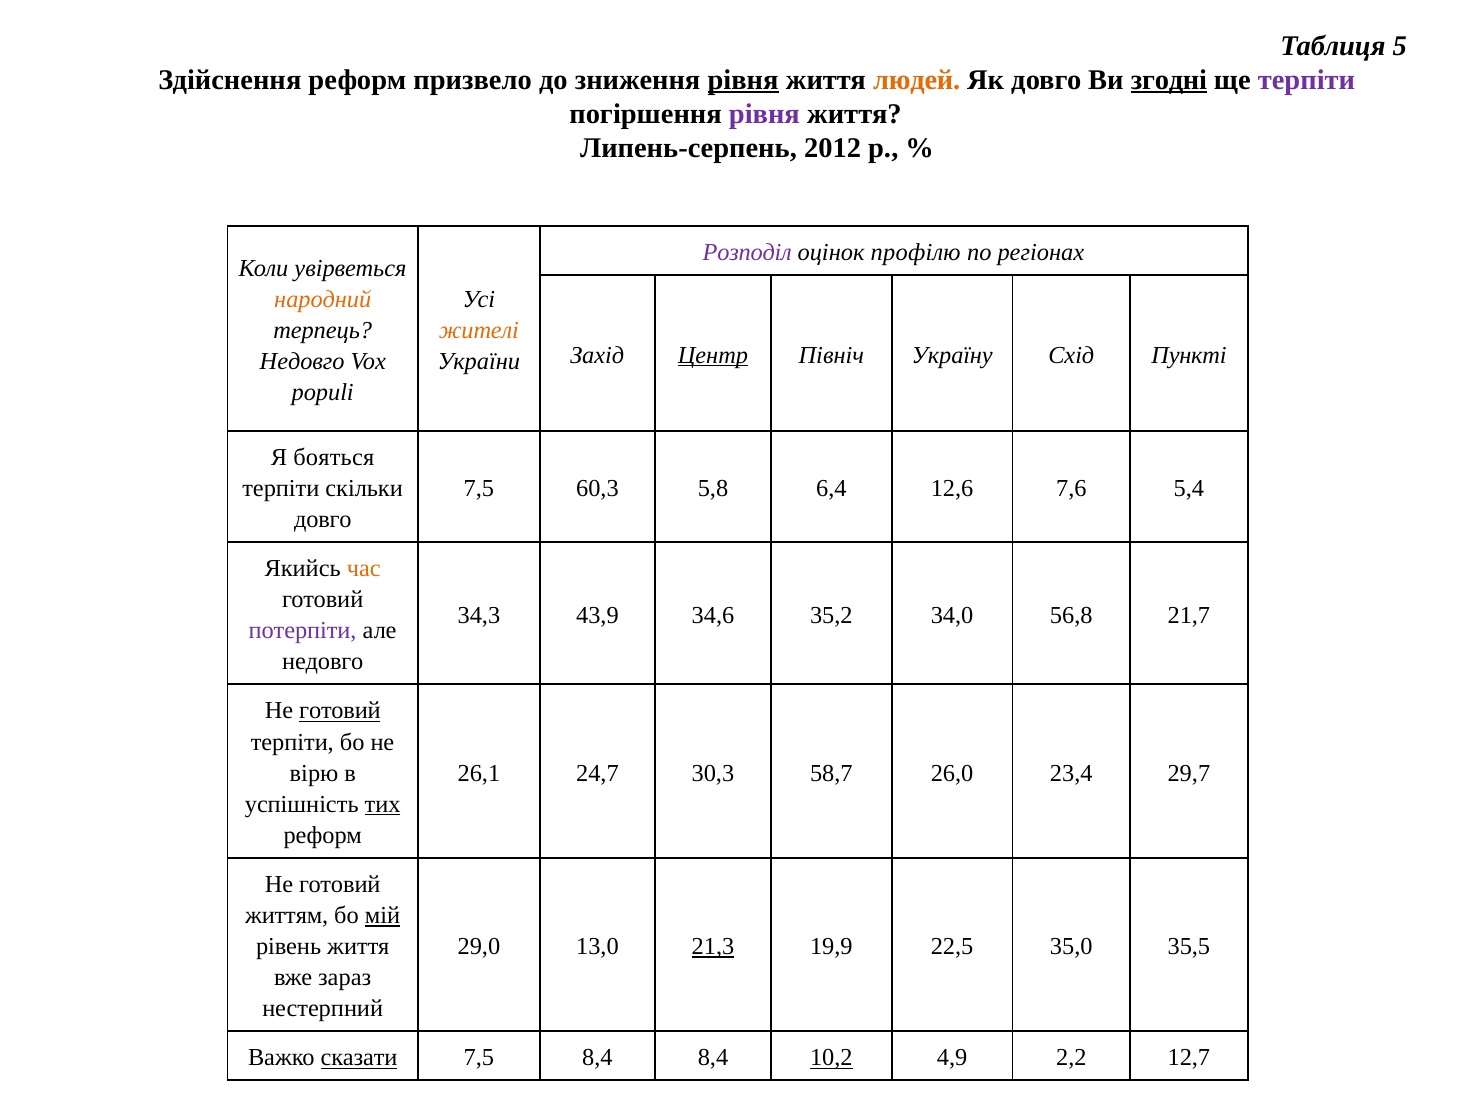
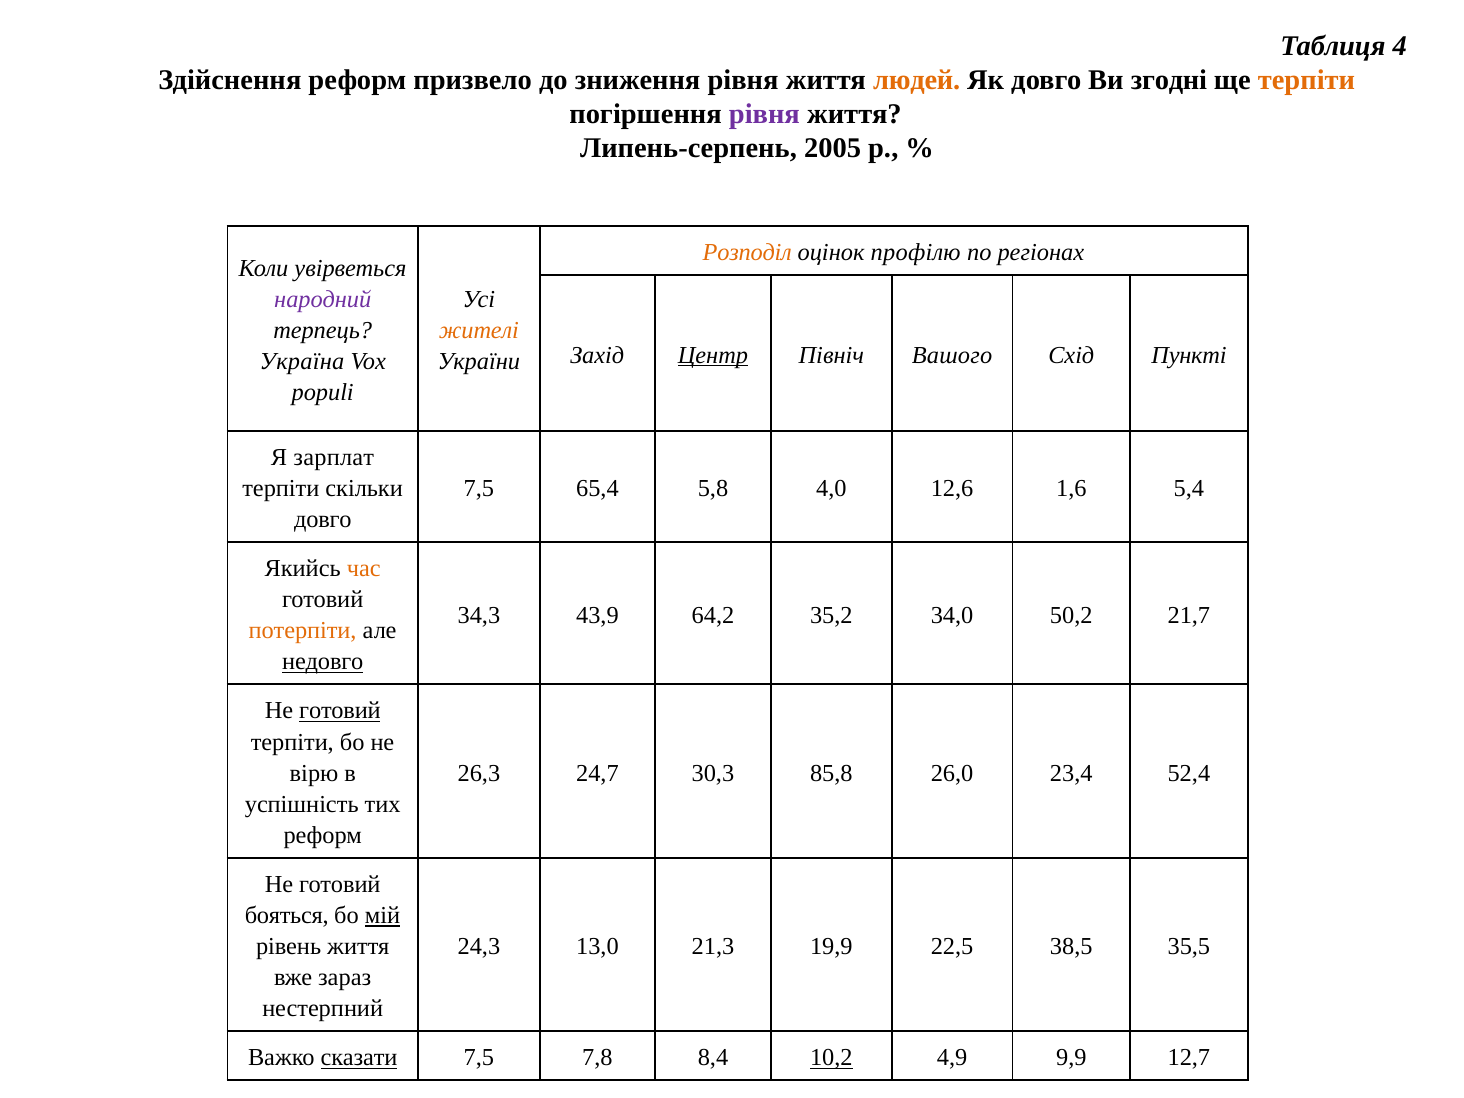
5: 5 -> 4 (1400, 46)
рівня underline: present -> none (743, 80)
згодні underline: present -> none (1169, 80)
терпіти colour: purple -> orange (1306, 80)
2012: 2012 -> 2005 (833, 148)
Розподіл colour: purple -> orange (747, 253)
народний colour: orange -> purple (323, 300)
Україну: Україну -> Вашого (952, 355)
Недовго: Недовго -> Україна (302, 362)
бояться: бояться -> зарплат (334, 457)
60,3: 60,3 -> 65,4 (597, 489)
6,4: 6,4 -> 4,0 (831, 489)
7,6: 7,6 -> 1,6 (1071, 489)
34,6: 34,6 -> 64,2 (713, 615)
56,8: 56,8 -> 50,2 (1071, 615)
потерпіти colour: purple -> orange (303, 631)
недовго underline: none -> present (323, 662)
26,1: 26,1 -> 26,3 (479, 773)
58,7: 58,7 -> 85,8 (831, 773)
29,7: 29,7 -> 52,4 (1189, 773)
тих underline: present -> none (383, 804)
життям: життям -> бояться (287, 915)
29,0: 29,0 -> 24,3 (479, 947)
21,3 underline: present -> none (713, 947)
35,0: 35,0 -> 38,5 (1071, 947)
7,5 8,4: 8,4 -> 7,8 (597, 1058)
2,2: 2,2 -> 9,9 (1071, 1058)
